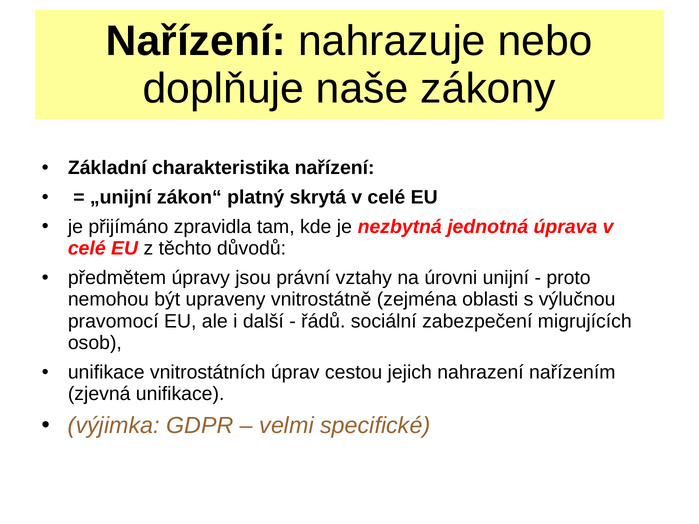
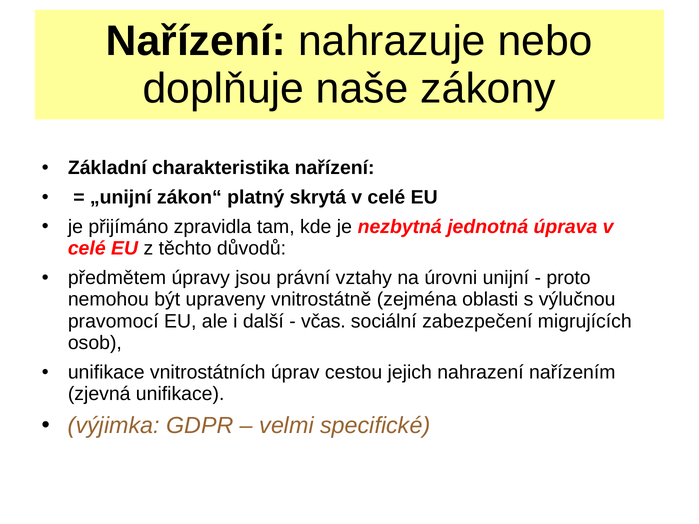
řádů: řádů -> včas (323, 321)
